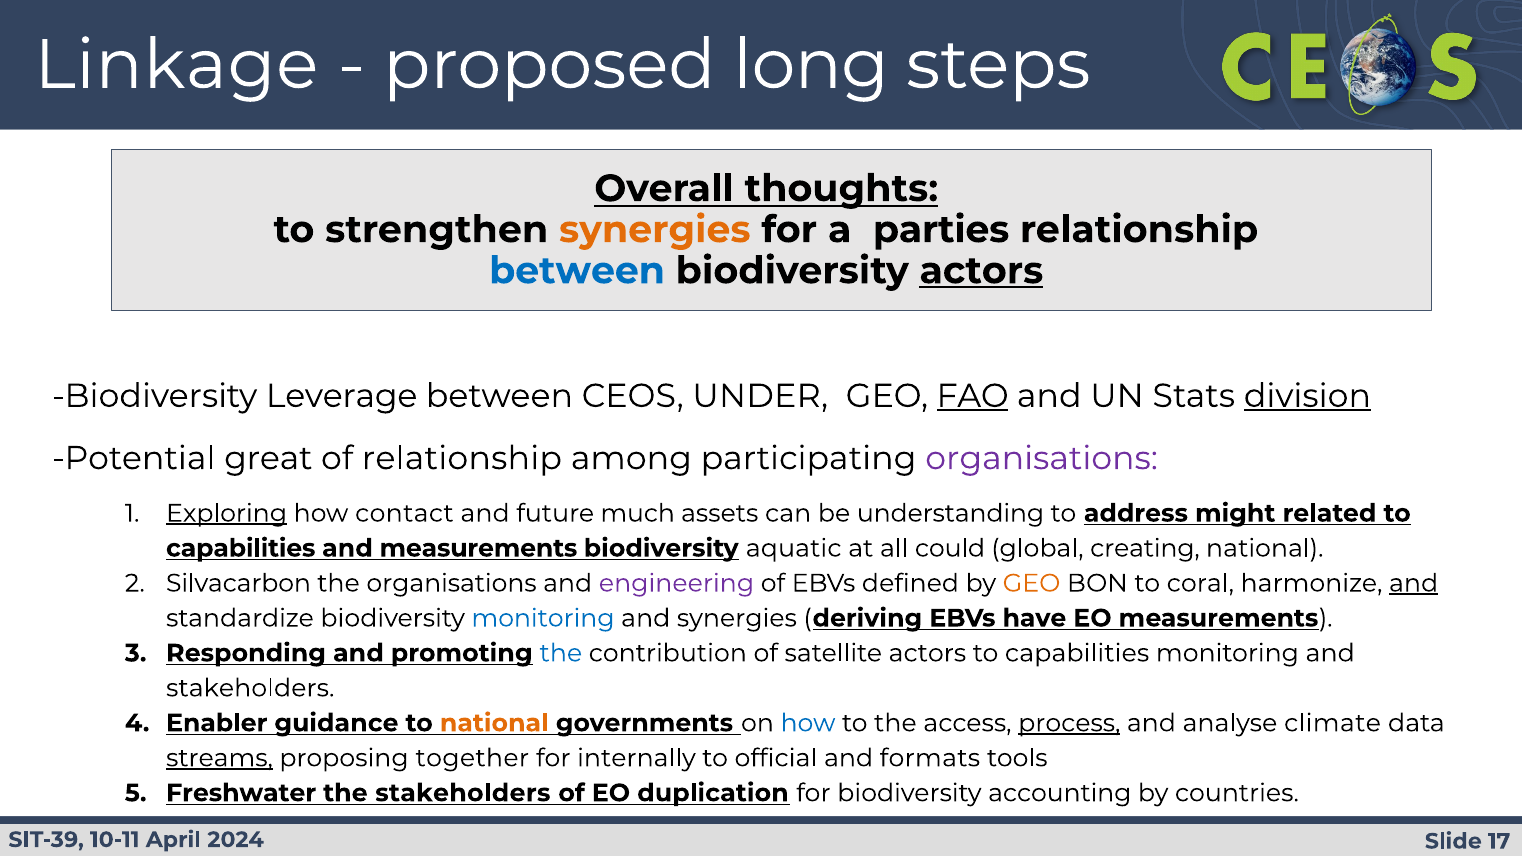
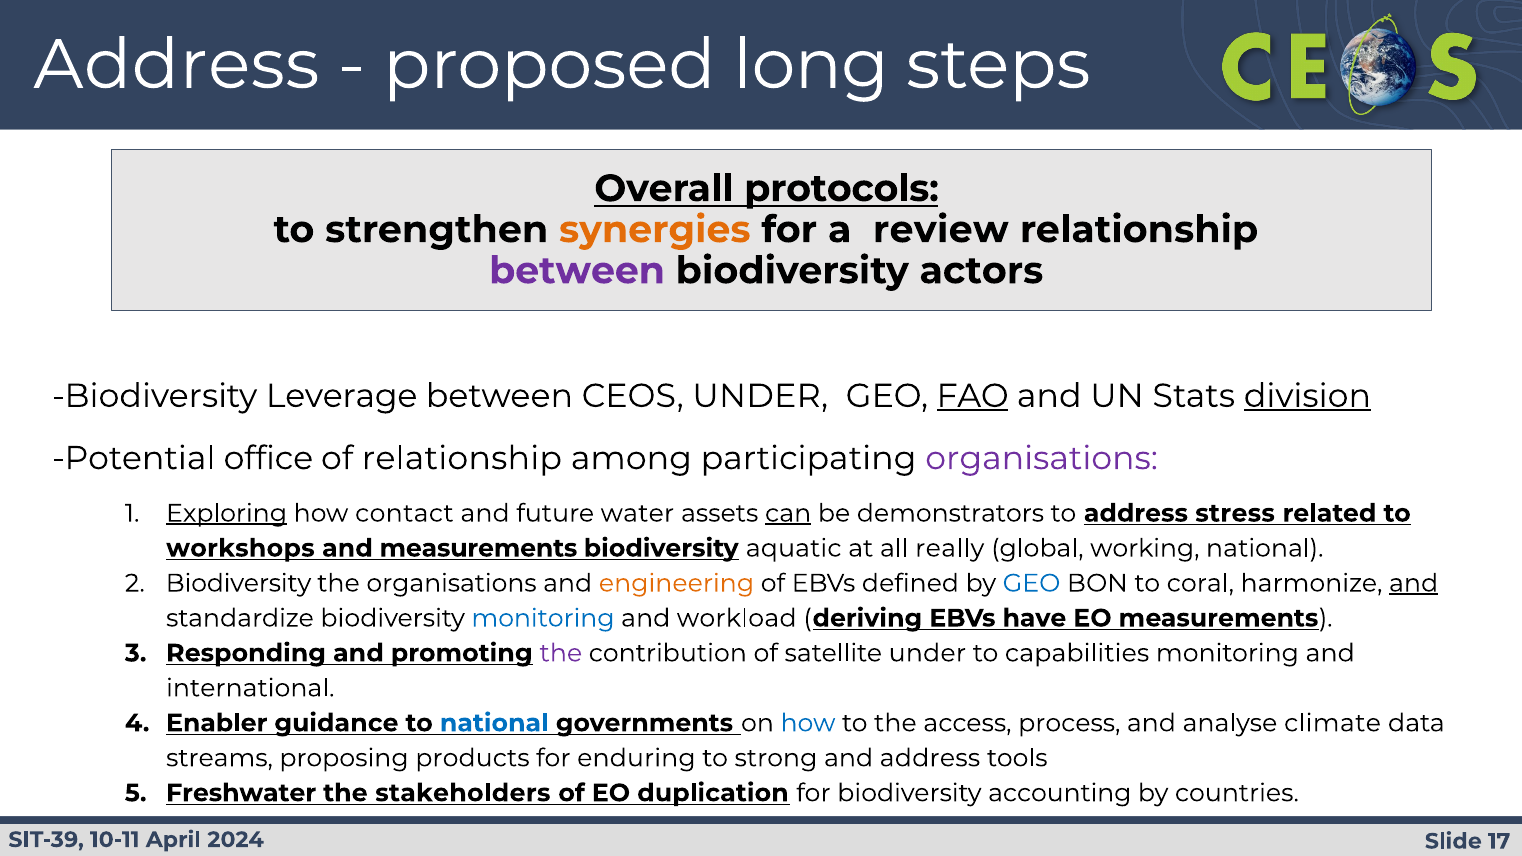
Linkage: Linkage -> Address (176, 65)
thoughts: thoughts -> protocols (842, 189)
parties: parties -> review (941, 230)
between colour: blue -> purple (577, 271)
actors underline: present -> none (981, 271)
great: great -> office (268, 458)
much: much -> water (637, 513)
can underline: none -> present (788, 513)
understanding: understanding -> demonstrators (950, 513)
might: might -> stress (1235, 513)
capabilities: capabilities -> workshops (240, 548)
could: could -> really (950, 548)
creating: creating -> working (1145, 548)
Silvacarbon: Silvacarbon -> Biodiversity (238, 583)
engineering colour: purple -> orange (676, 583)
GEO colour: orange -> blue (1032, 583)
and synergies: synergies -> workload (737, 618)
the colour: blue -> purple (561, 653)
satellite actors: actors -> under (927, 653)
stakeholders: stakeholders -> international (250, 688)
national colour: orange -> blue (494, 723)
process underline: present -> none (1069, 723)
streams underline: present -> none (219, 758)
together: together -> products (472, 758)
internally: internally -> enduring (636, 758)
official: official -> strong (776, 758)
and formats: formats -> address (930, 758)
